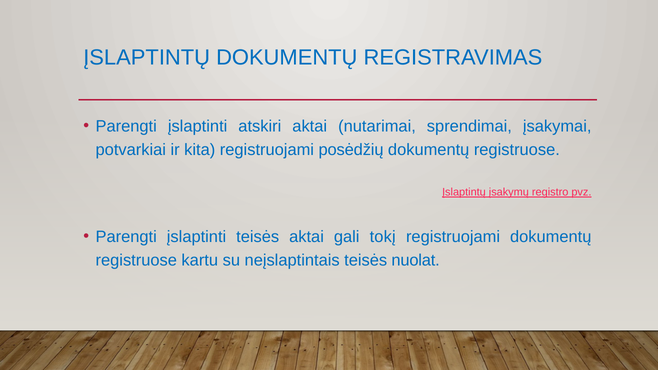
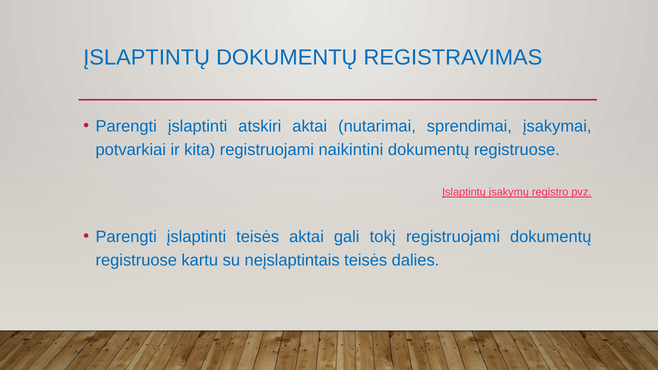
posėdžių: posėdžių -> naikintini (351, 150)
nuolat: nuolat -> dalies (416, 260)
